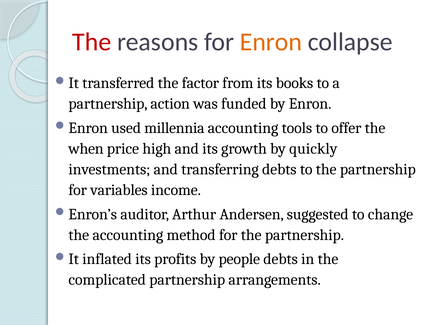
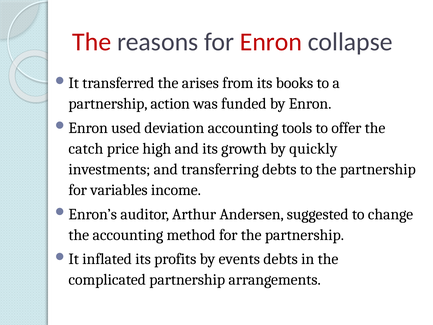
Enron colour: orange -> red (271, 42)
factor: factor -> arises (200, 83)
millennia: millennia -> deviation (174, 128)
when: when -> catch (86, 149)
people: people -> events (239, 259)
